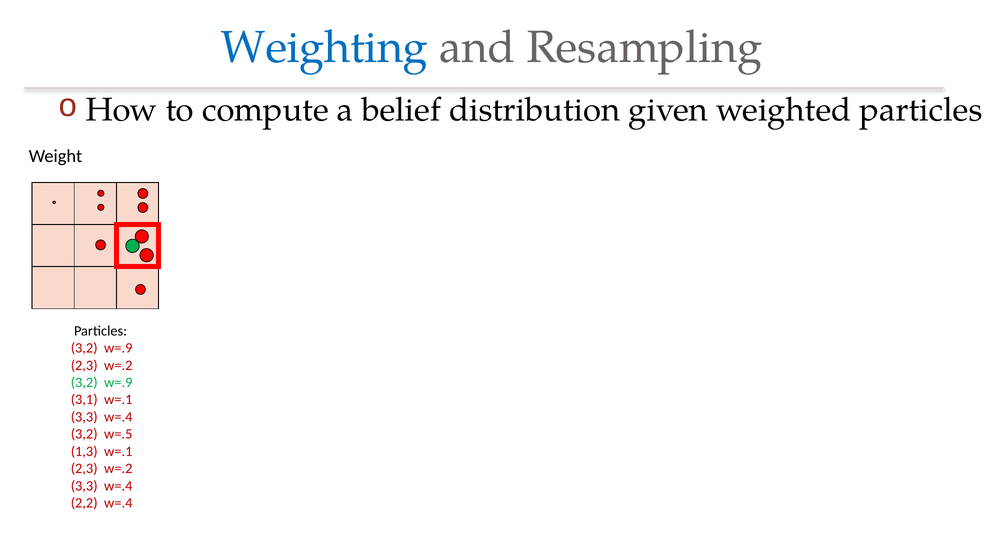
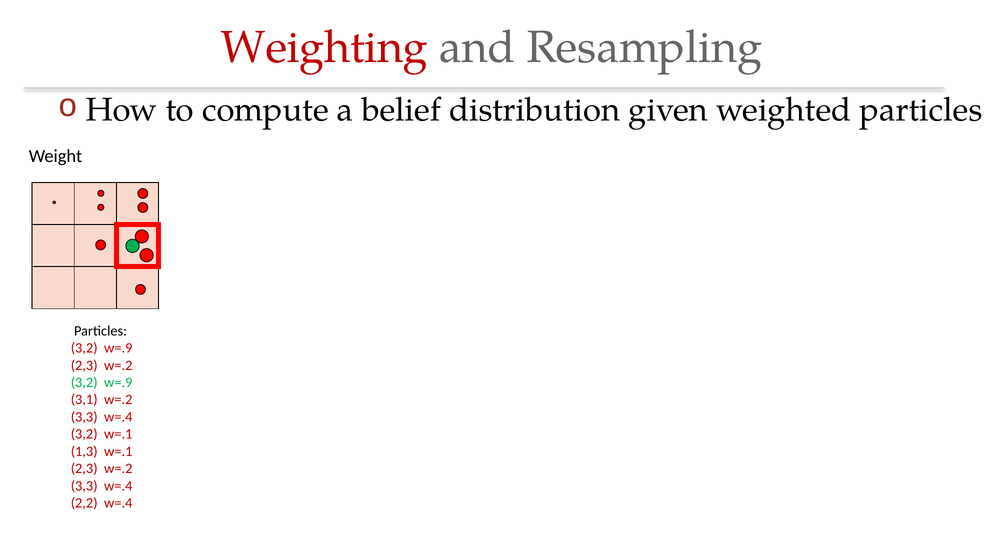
Weighting colour: blue -> red (324, 47)
3,1 w=.1: w=.1 -> w=.2 (118, 400)
3,2 w=.5: w=.5 -> w=.1 (118, 435)
